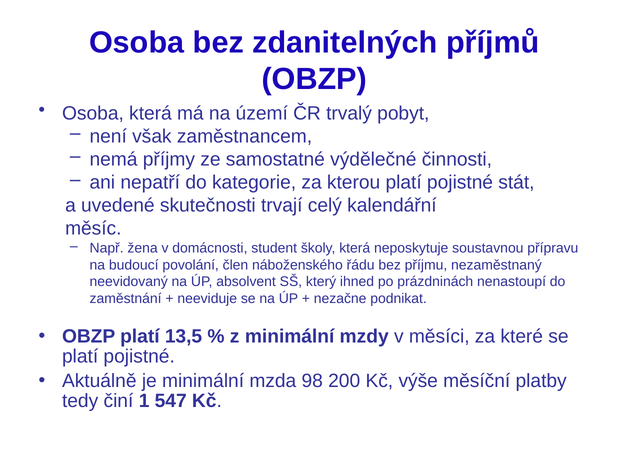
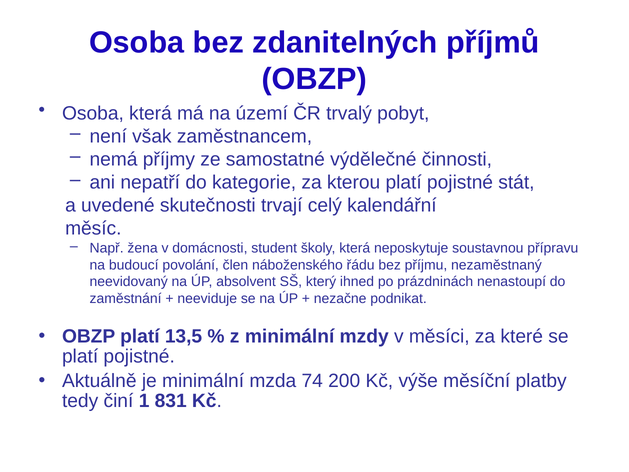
98: 98 -> 74 (312, 381)
547: 547 -> 831 (171, 401)
